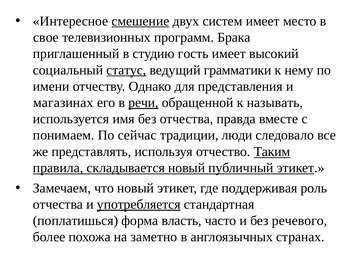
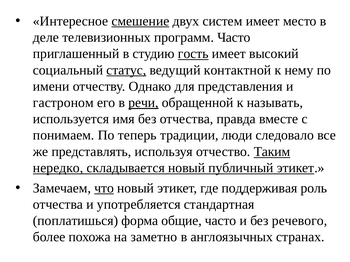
свое: свое -> деле (46, 37)
программ Брака: Брака -> Часто (234, 37)
гость underline: none -> present (193, 54)
грамматики: грамматики -> контактной (238, 70)
магазинах: магазинах -> гастроном (63, 103)
сейчас: сейчас -> теперь (137, 136)
правила: правила -> нередко (58, 168)
что underline: none -> present (104, 188)
употребляется underline: present -> none (139, 205)
власть: власть -> общие (182, 221)
